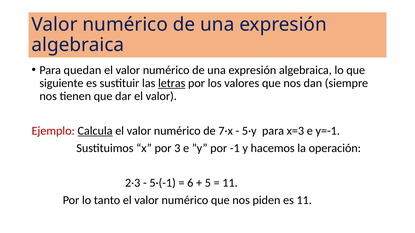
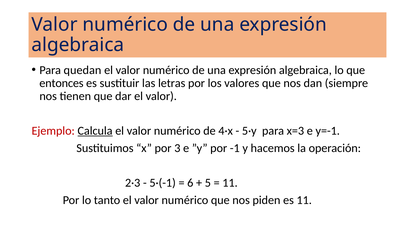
siguiente: siguiente -> entonces (61, 83)
letras underline: present -> none (172, 83)
7·x: 7·x -> 4·x (226, 131)
